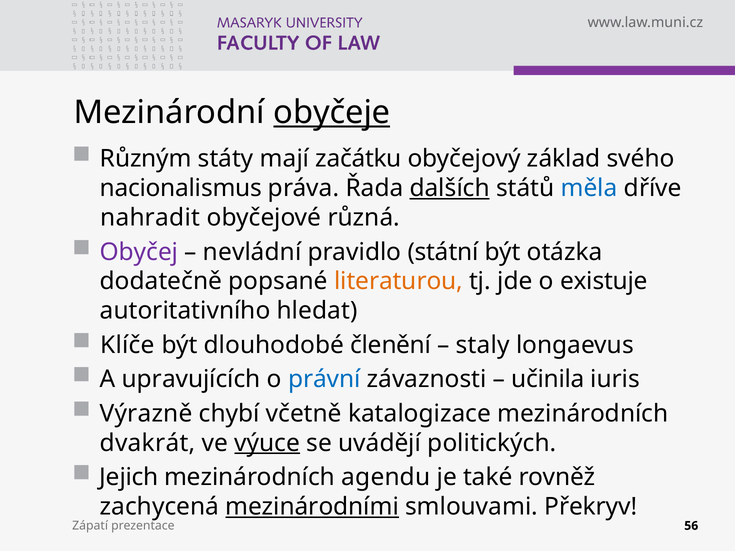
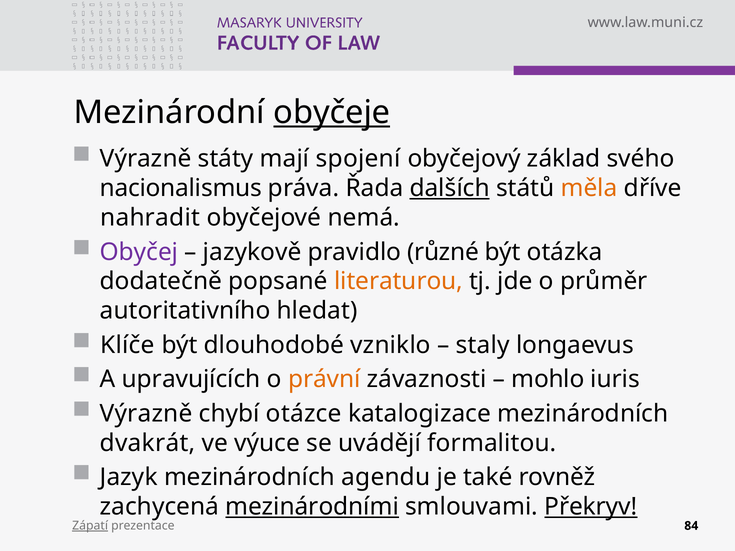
Různým: Různým -> Výrazně (146, 159)
začátku: začátku -> spojení (358, 159)
měla colour: blue -> orange (589, 188)
různá: různá -> nemá (364, 218)
nevládní: nevládní -> jazykově (252, 252)
státní: státní -> různé (443, 252)
existuje: existuje -> průměr (604, 281)
členění: členění -> vzniklo (391, 345)
právní colour: blue -> orange (324, 379)
učinila: učinila -> mohlo (548, 379)
včetně: včetně -> otázce (304, 414)
výuce underline: present -> none (267, 443)
politických: politických -> formalitou (492, 443)
Jejich: Jejich -> Jazyk (129, 477)
Překryv underline: none -> present (591, 507)
Zápatí underline: none -> present (90, 526)
56: 56 -> 84 (691, 526)
